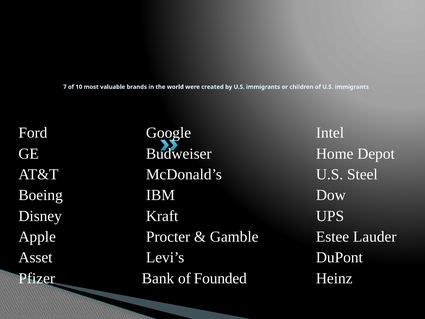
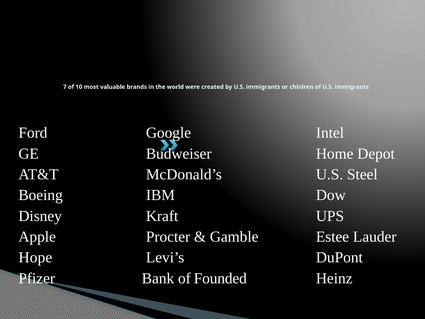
Asset: Asset -> Hope (35, 257)
